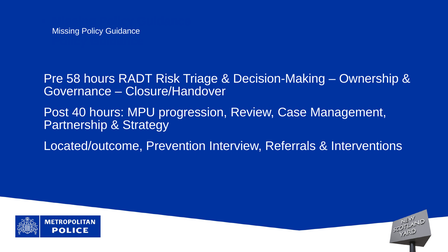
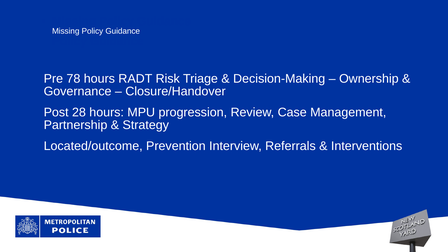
58: 58 -> 78 (73, 79)
40: 40 -> 28 (79, 113)
